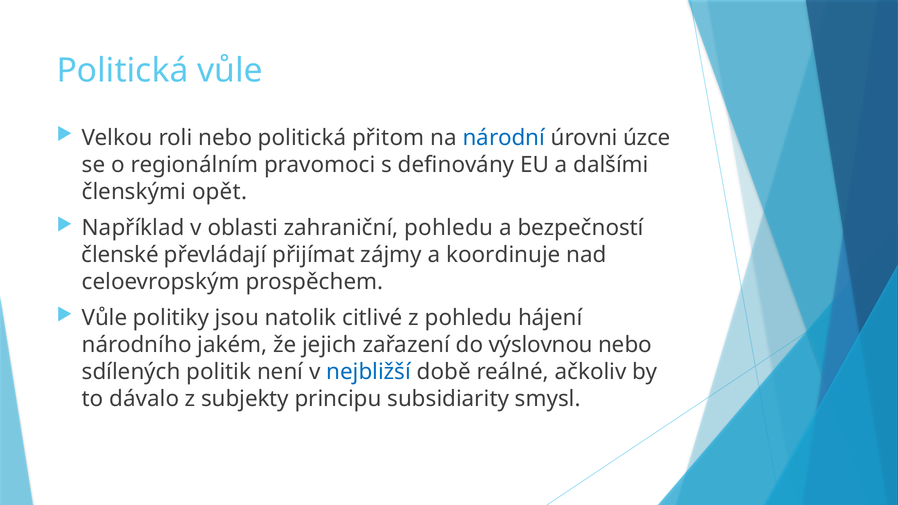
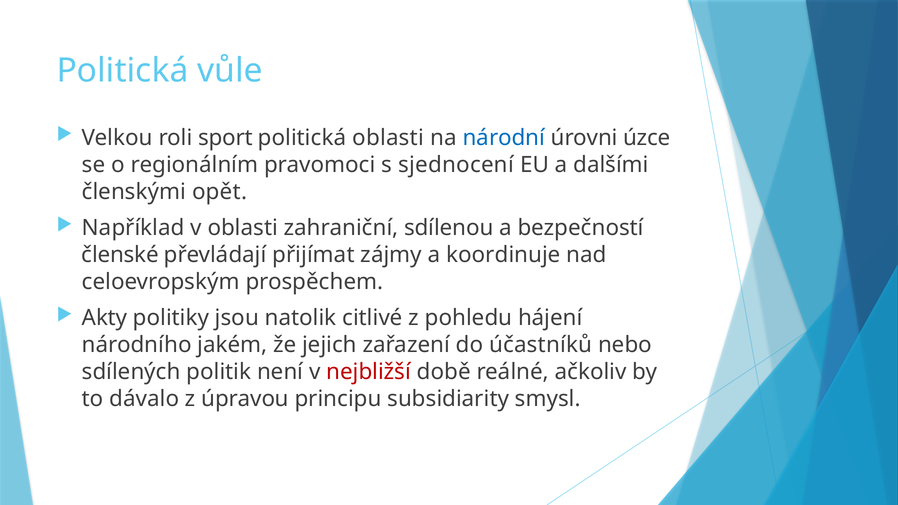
roli nebo: nebo -> sport (225, 138)
politická přitom: přitom -> oblasti (388, 138)
definovány: definovány -> sjednocení (456, 165)
zahraniční pohledu: pohledu -> sdílenou (449, 228)
Vůle: Vůle -> Akty (105, 318)
výslovnou: výslovnou -> účastníků (541, 345)
nejbližší colour: blue -> red (369, 372)
subjekty: subjekty -> úpravou (245, 399)
